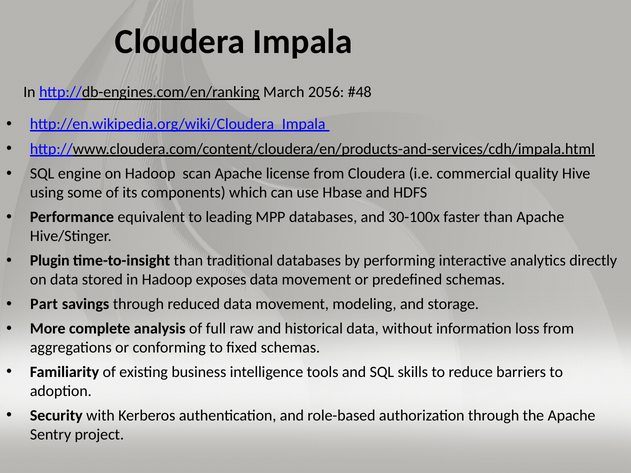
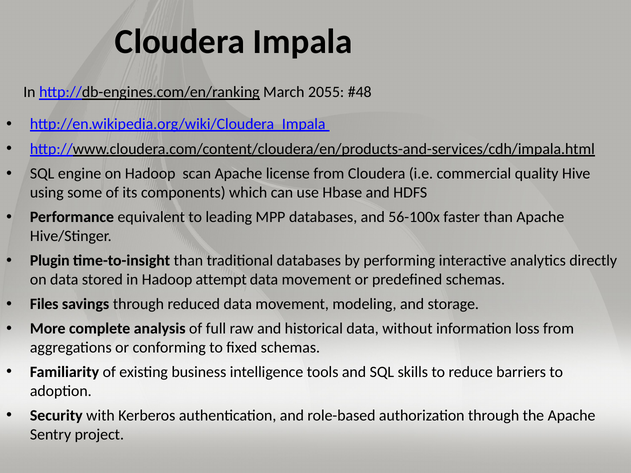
2056: 2056 -> 2055 (326, 92)
30-100x: 30-100x -> 56-100x (414, 217)
exposes: exposes -> attempt (221, 280)
Part: Part -> Files (44, 304)
